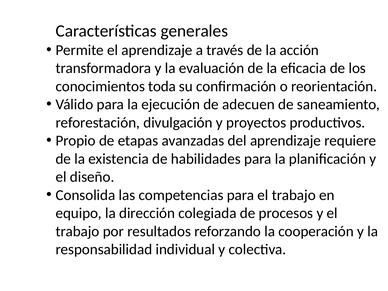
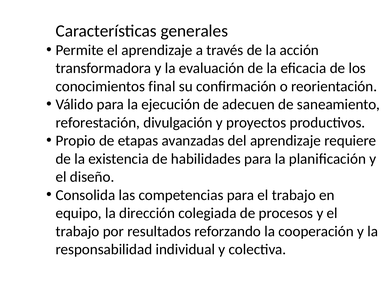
toda: toda -> final (162, 86)
